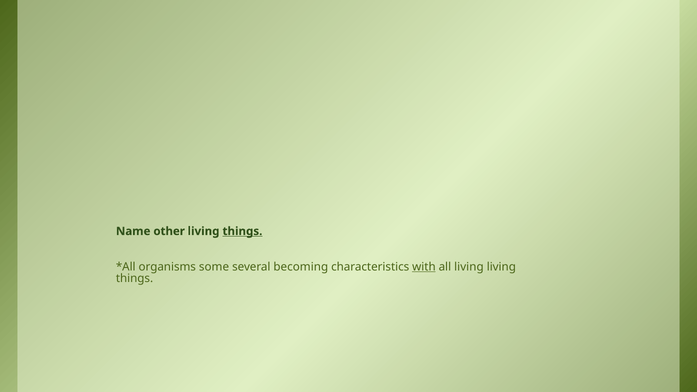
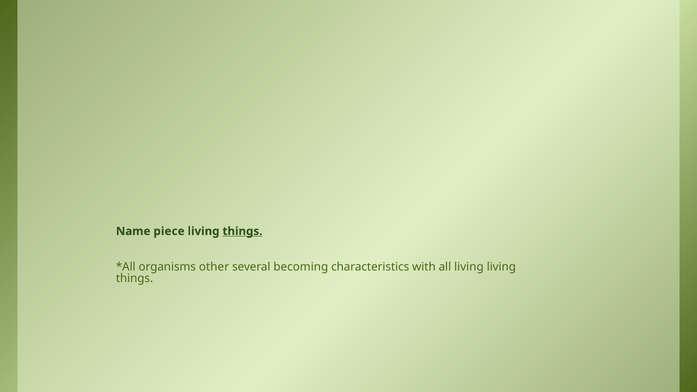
other: other -> piece (169, 231)
some: some -> other (214, 267)
with underline: present -> none (424, 267)
